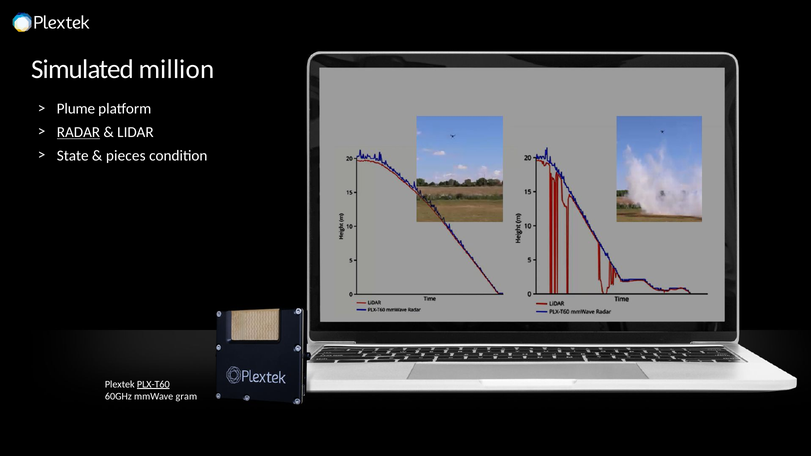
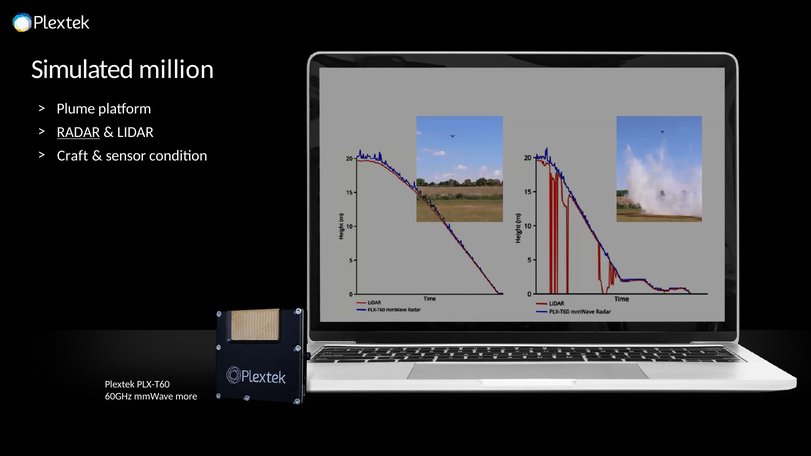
State: State -> Craft (73, 156)
pieces: pieces -> sensor (126, 156)
PLX-T60 underline: present -> none (153, 384)
gram: gram -> more (186, 397)
